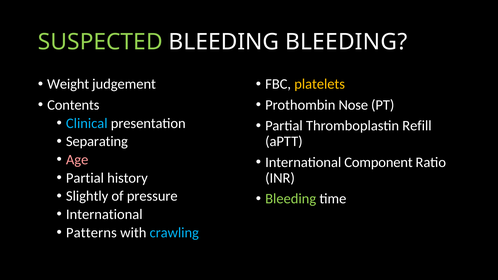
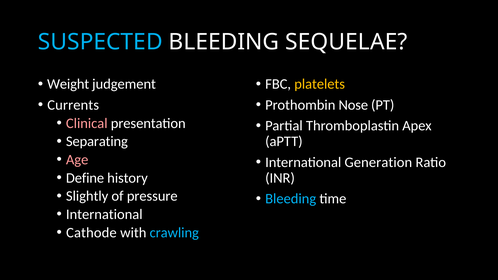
SUSPECTED colour: light green -> light blue (100, 42)
BLEEDING BLEEDING: BLEEDING -> SEQUELAE (346, 42)
Contents: Contents -> Currents (73, 105)
Clinical colour: light blue -> pink (87, 123)
Refill: Refill -> Apex (417, 126)
Component: Component -> Generation (378, 162)
Partial: Partial -> Define (85, 178)
Bleeding colour: light green -> light blue (291, 199)
Patterns: Patterns -> Cathode (91, 233)
